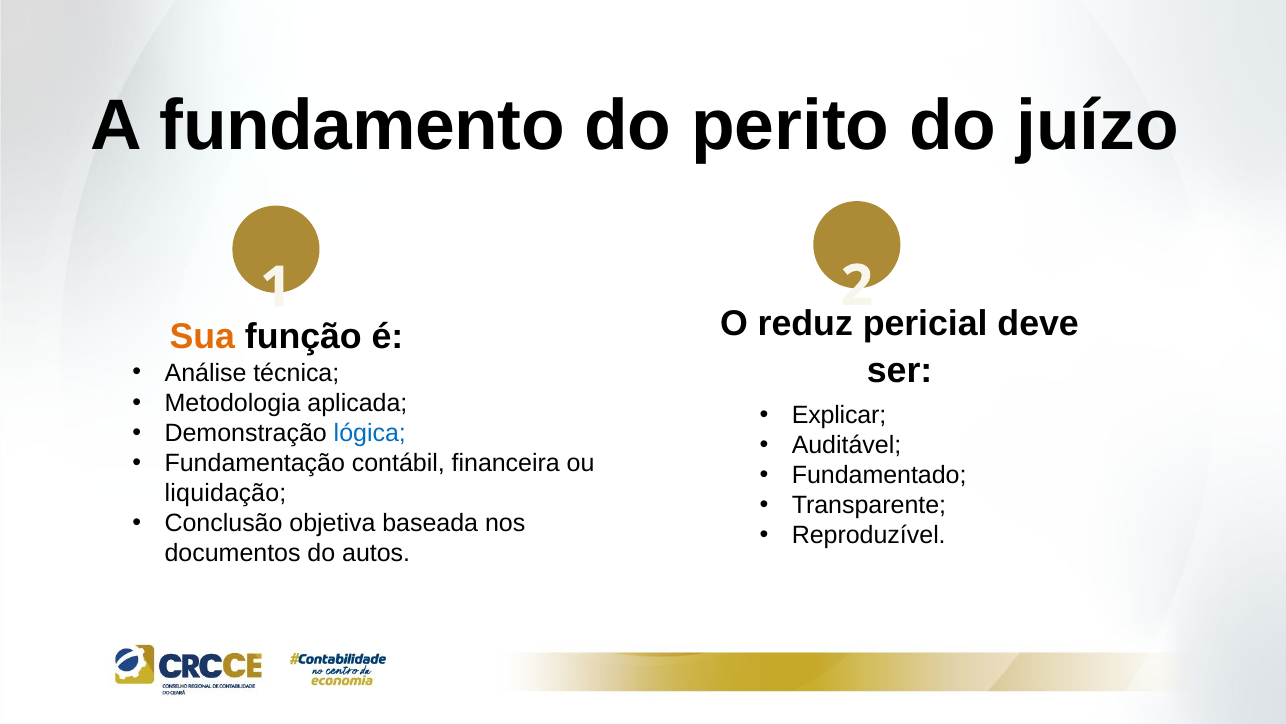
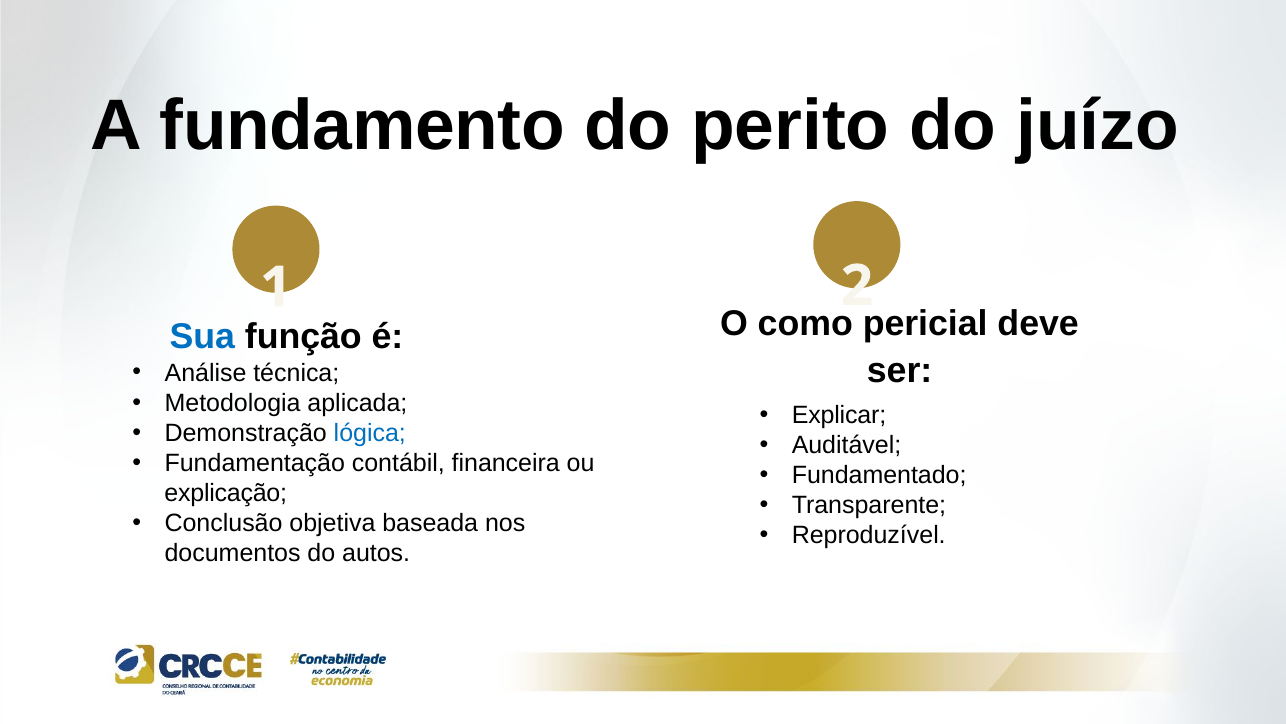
Sua colour: orange -> blue (202, 337)
reduz: reduz -> como (805, 324)
liquidação: liquidação -> explicação (226, 493)
